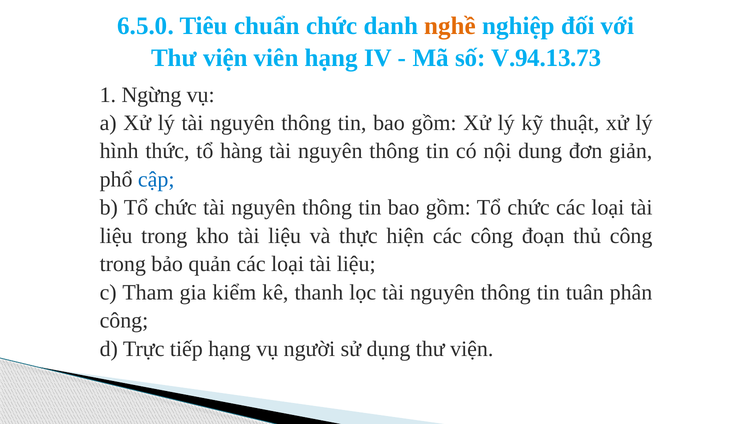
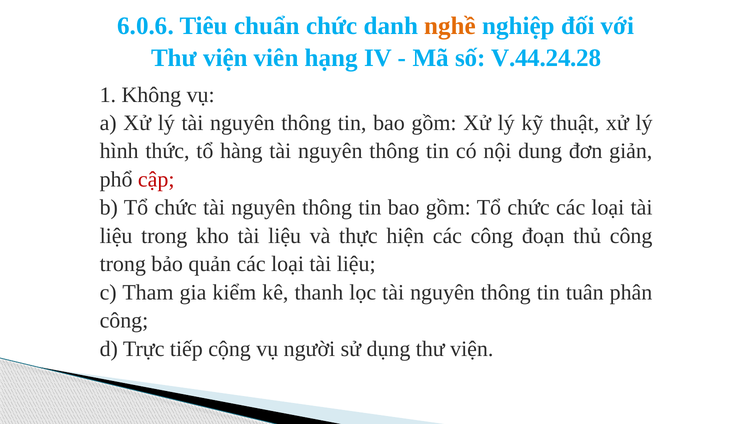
6.5.0: 6.5.0 -> 6.0.6 (146, 26)
V.94.13.73: V.94.13.73 -> V.44.24.28 (546, 58)
Ngừng: Ngừng -> Không (151, 95)
cập colour: blue -> red (156, 179)
tiếp hạng: hạng -> cộng (230, 349)
